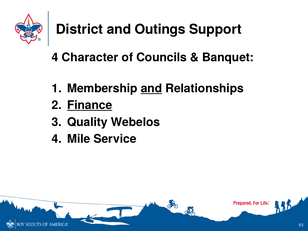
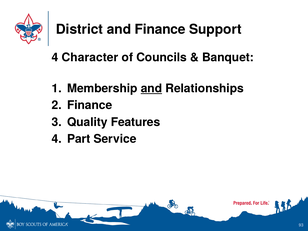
and Outings: Outings -> Finance (160, 29)
Finance underline: present -> none (90, 105)
Webelos: Webelos -> Features (136, 122)
Mile: Mile -> Part (79, 139)
